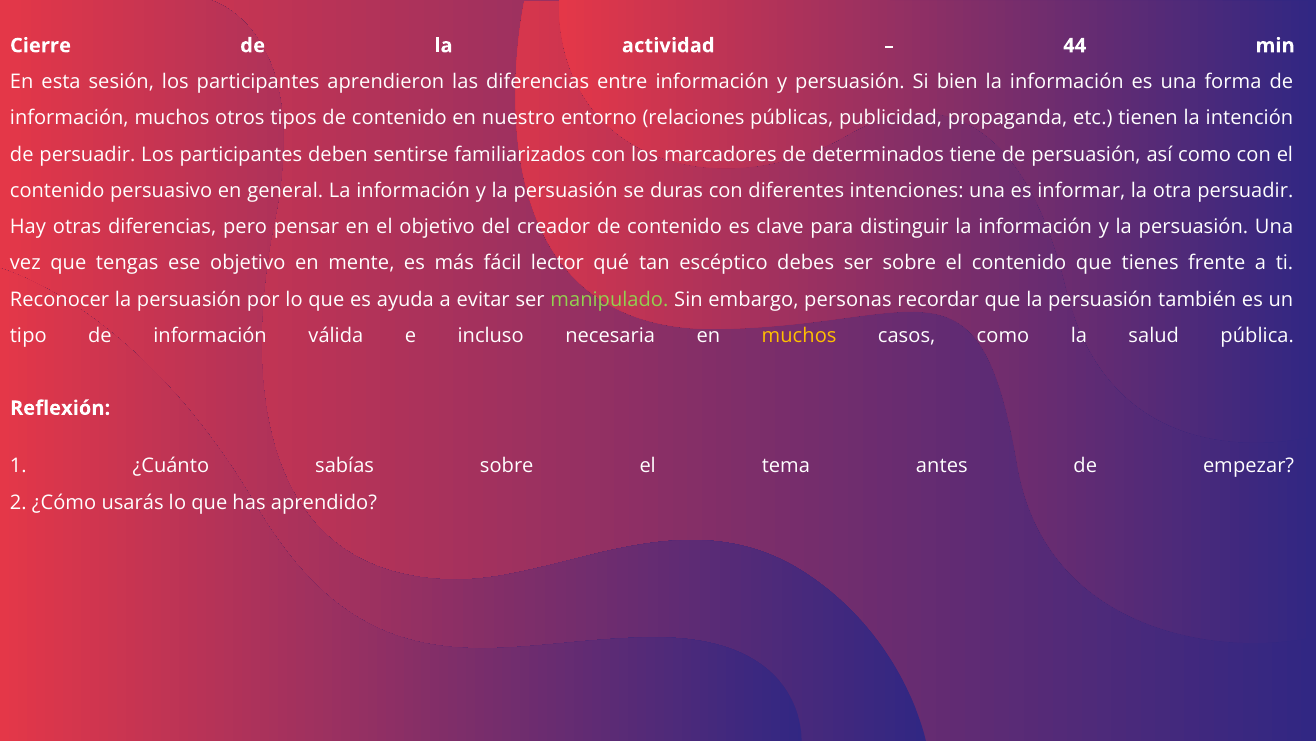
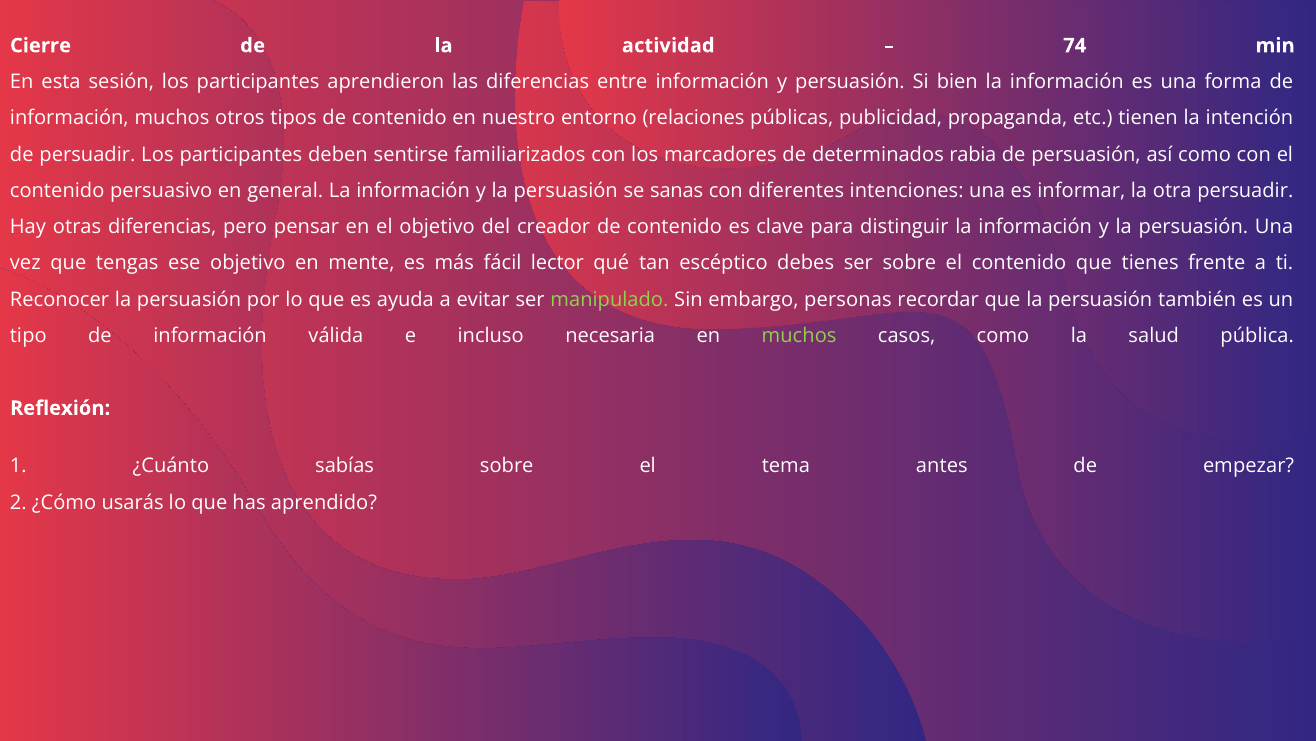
44: 44 -> 74 (1075, 46)
tiene: tiene -> rabia (973, 154)
duras: duras -> sanas (677, 190)
muchos colour: yellow -> light green (799, 335)
